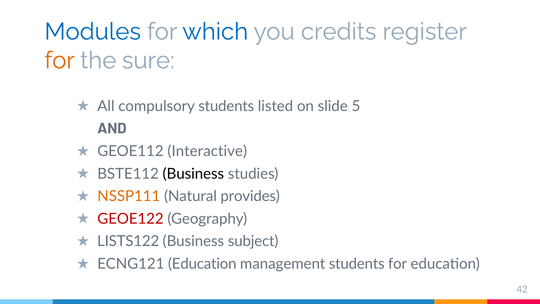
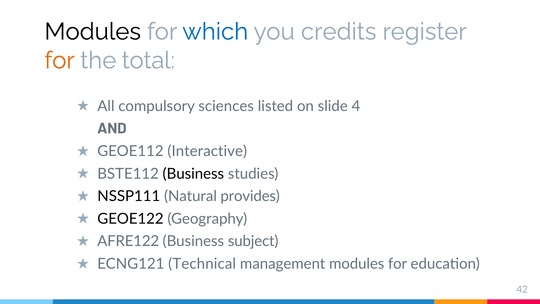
Modules colour: blue -> black (93, 32)
sure: sure -> total (148, 60)
compulsory students: students -> sciences (226, 106)
5: 5 -> 4 (356, 106)
NSSP111 colour: orange -> black (129, 196)
GEOE122 colour: red -> black (130, 219)
LISTS122: LISTS122 -> AFRE122 (128, 241)
ECNG121 Education: Education -> Technical (202, 264)
management students: students -> modules (357, 264)
